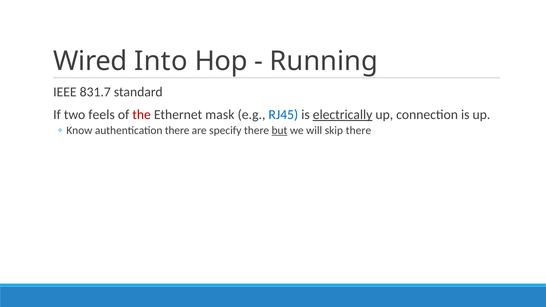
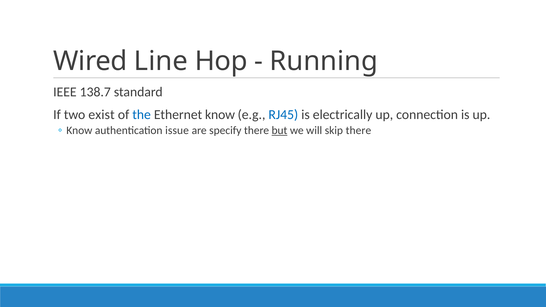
Into: Into -> Line (161, 61)
831.7: 831.7 -> 138.7 (95, 92)
feels: feels -> exist (102, 115)
the colour: red -> blue (142, 115)
Ethernet mask: mask -> know (220, 115)
electrically underline: present -> none (343, 115)
authentication there: there -> issue (177, 131)
